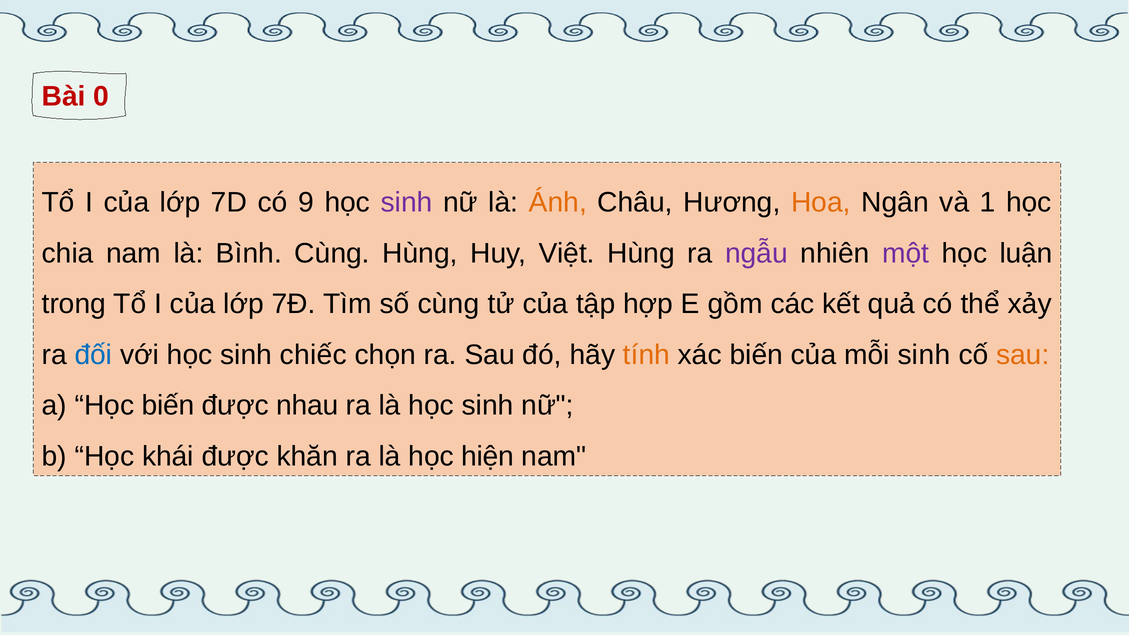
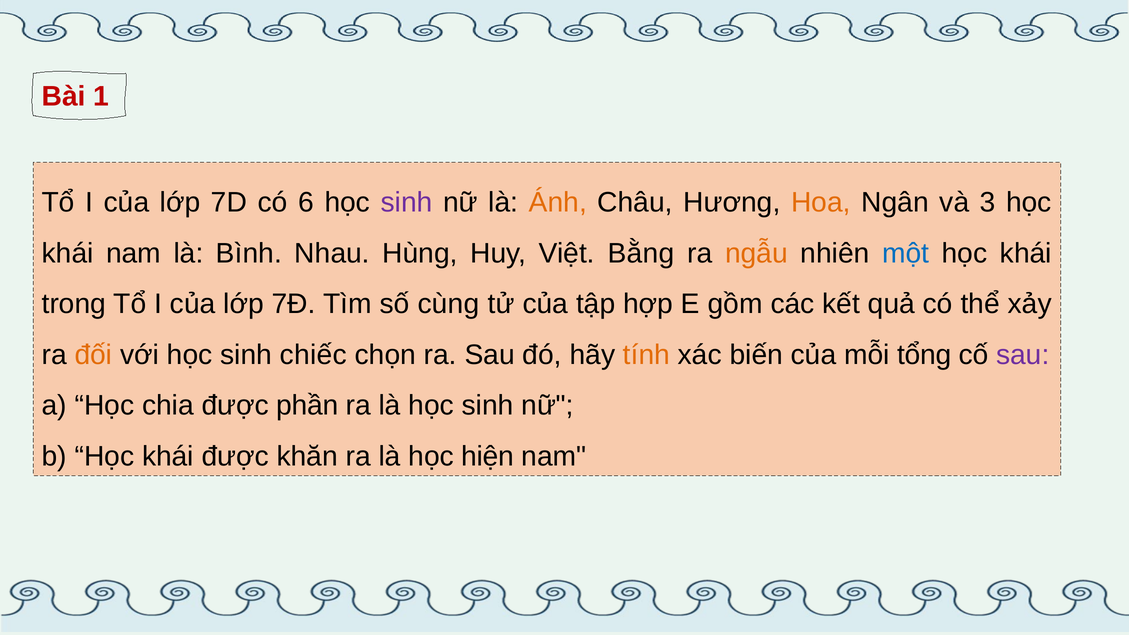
0: 0 -> 1 (101, 97)
9: 9 -> 6 (306, 203)
1: 1 -> 3 (988, 203)
chia: chia -> khái (68, 253)
Bình Cùng: Cùng -> Nhau (332, 253)
Việt Hùng: Hùng -> Bằng (641, 253)
ngẫu colour: purple -> orange (757, 253)
một colour: purple -> blue (906, 253)
luận: luận -> khái (1026, 253)
đối colour: blue -> orange (93, 355)
mỗi sinh: sinh -> tổng (924, 355)
sau colour: orange -> purple (1023, 355)
Học biến: biến -> chia (168, 406)
nhau: nhau -> phần (307, 406)
